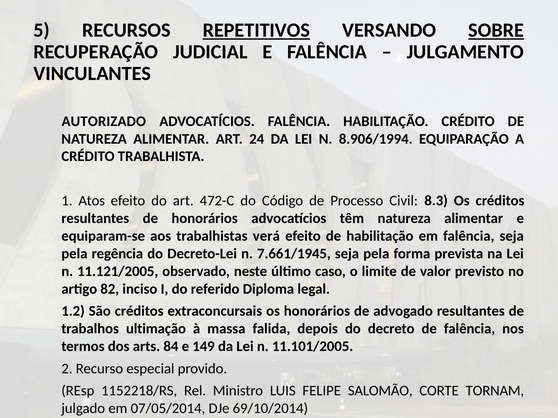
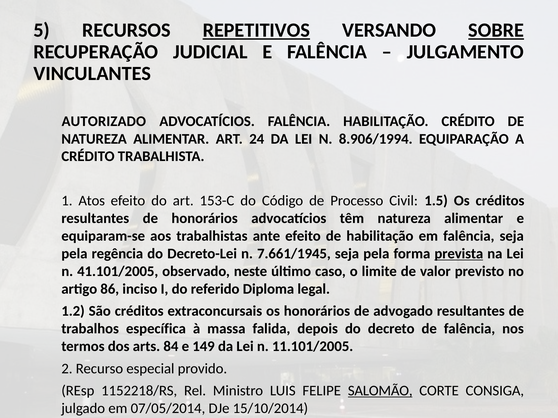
472-C: 472-C -> 153-C (217, 201)
8.3: 8.3 -> 1.5 (436, 201)
verá: verá -> ante (266, 236)
prevista underline: none -> present (459, 254)
11.121/2005: 11.121/2005 -> 41.101/2005 (118, 272)
82: 82 -> 86 (110, 289)
ultimação: ultimação -> específica (156, 329)
SALOMÃO underline: none -> present (380, 391)
TORNAM: TORNAM -> CONSIGA (495, 391)
69/10/2014: 69/10/2014 -> 15/10/2014 (270, 409)
